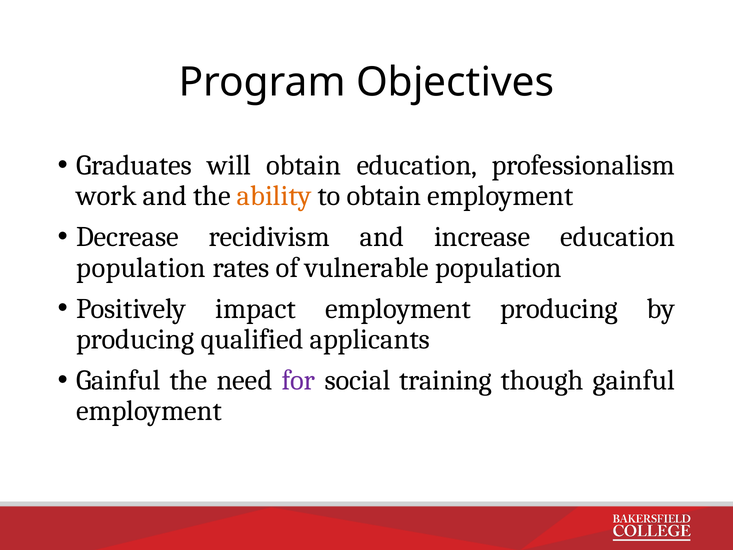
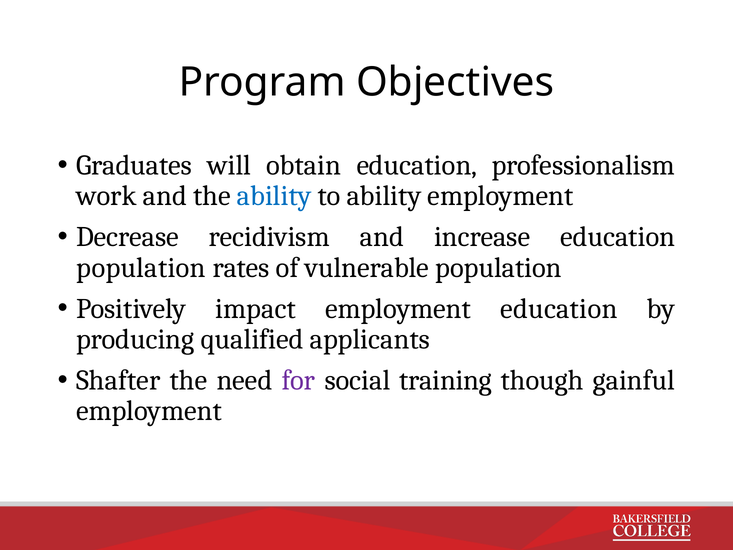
ability colour: orange -> blue (274, 196)
to obtain: obtain -> ability (384, 196)
employment producing: producing -> education (559, 308)
Gainful: Gainful -> Shafter (118, 380)
